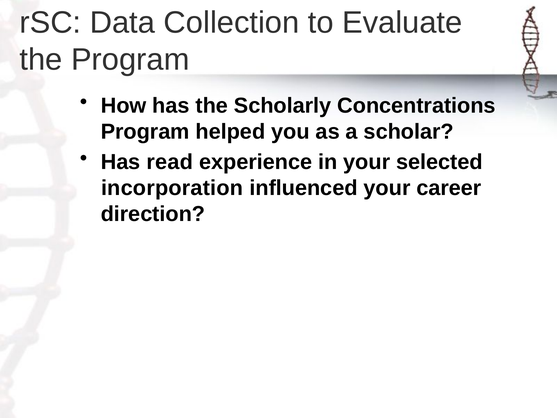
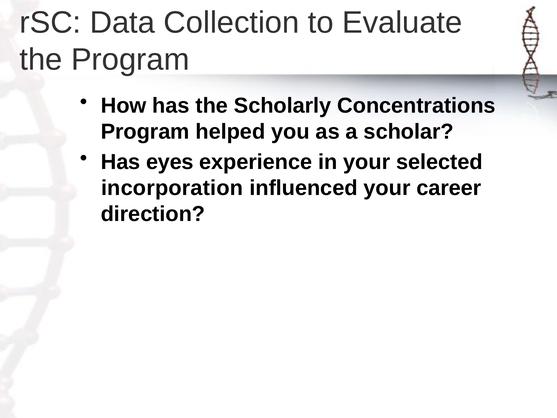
read: read -> eyes (170, 162)
